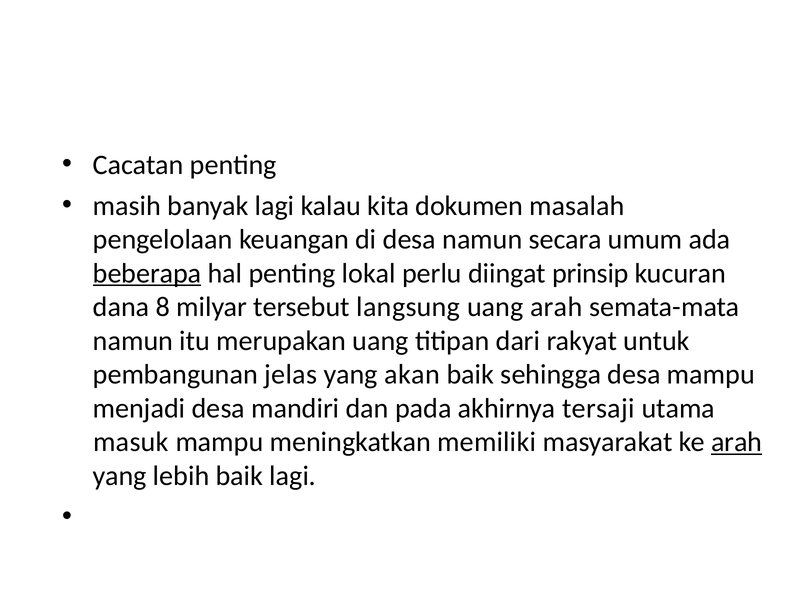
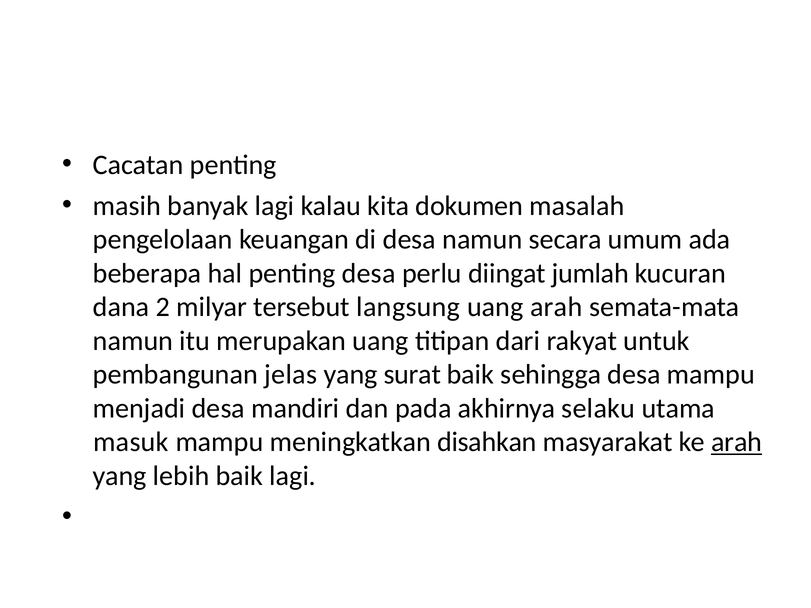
beberapa underline: present -> none (147, 273)
penting lokal: lokal -> desa (369, 273)
prinsip: prinsip -> jumlah (590, 273)
8: 8 -> 2 (163, 307)
akan: akan -> surat (412, 375)
tersaji: tersaji -> selaku (598, 409)
memiliki: memiliki -> disahkan (487, 442)
